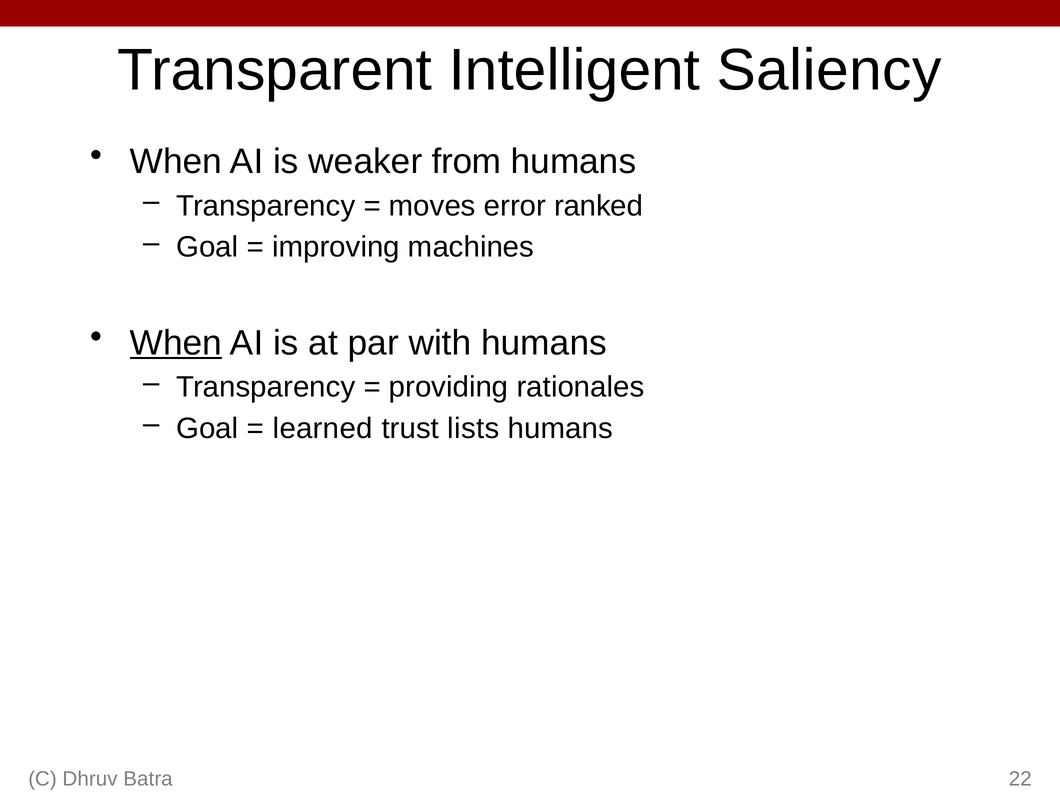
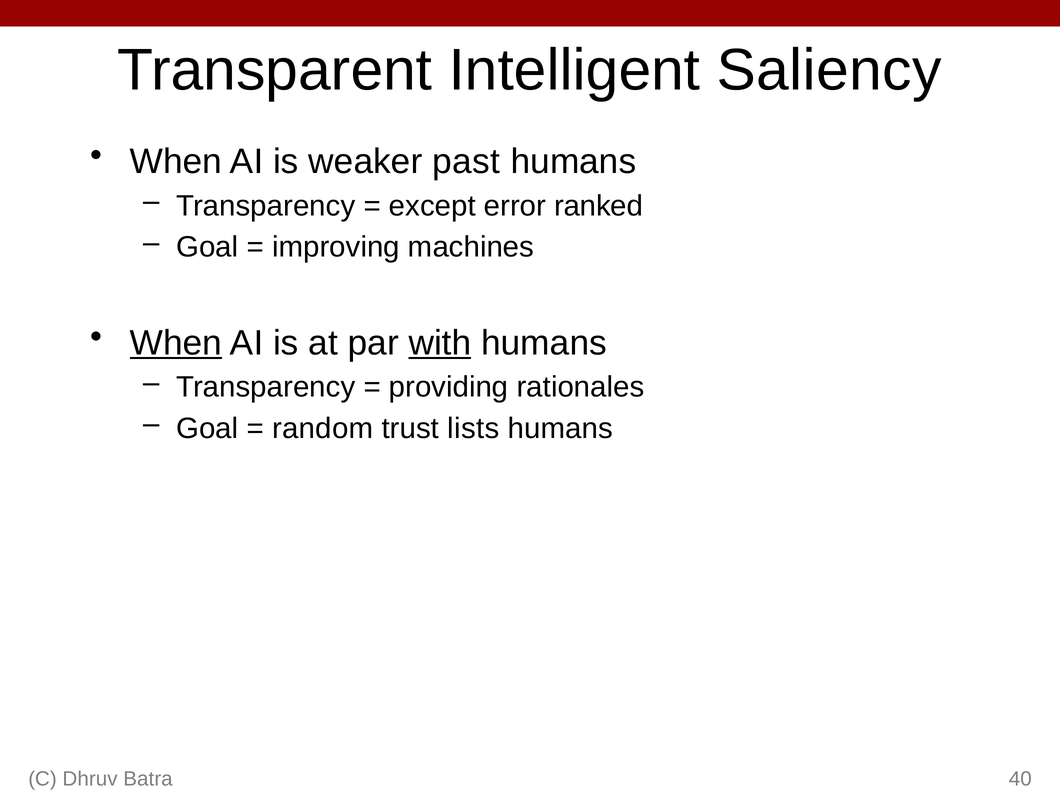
from: from -> past (466, 161)
moves: moves -> except (432, 206)
with underline: none -> present (440, 343)
learned: learned -> random (323, 428)
22: 22 -> 40 (1020, 779)
